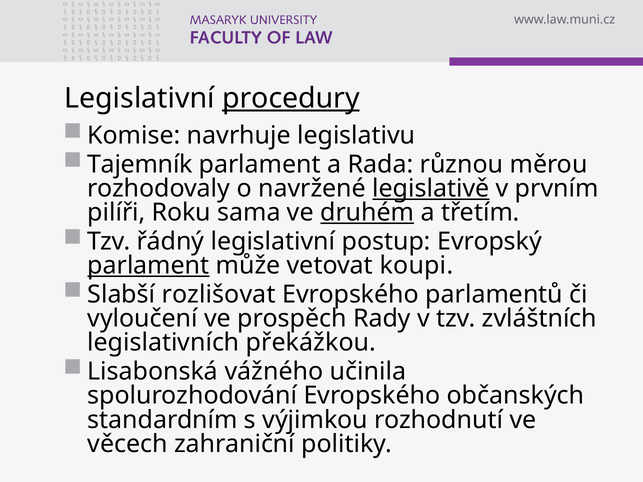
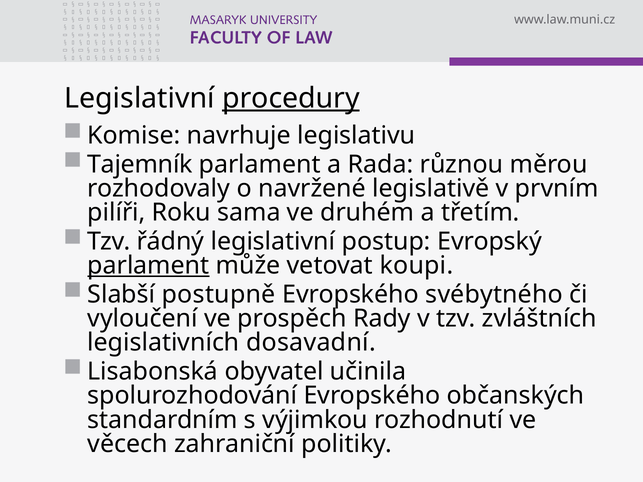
legislativě underline: present -> none (431, 189)
druhém underline: present -> none (367, 213)
rozlišovat: rozlišovat -> postupně (219, 295)
parlamentů: parlamentů -> svébytného (494, 295)
překážkou: překážkou -> dosavadní (311, 343)
vážného: vážného -> obyvatel (274, 372)
